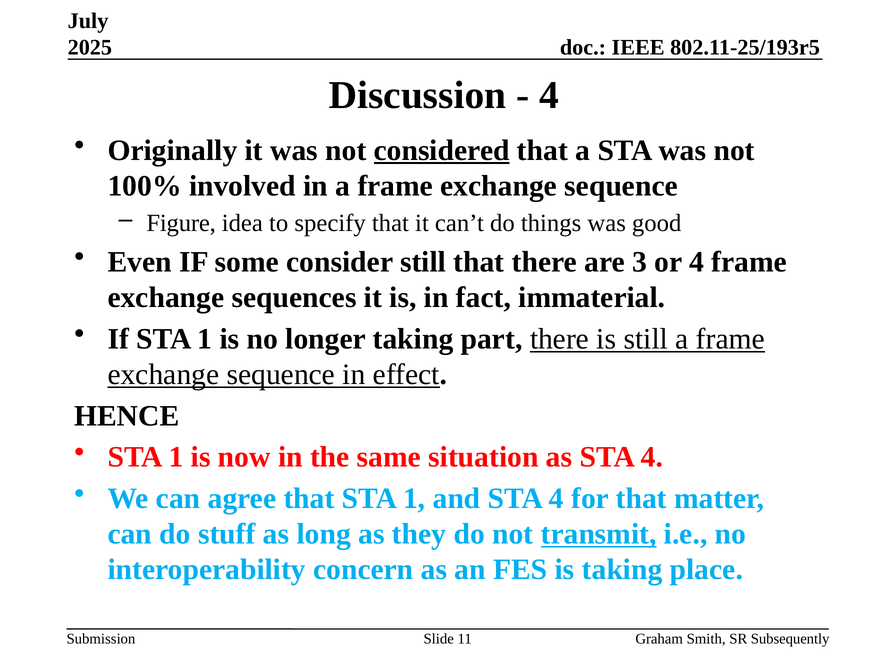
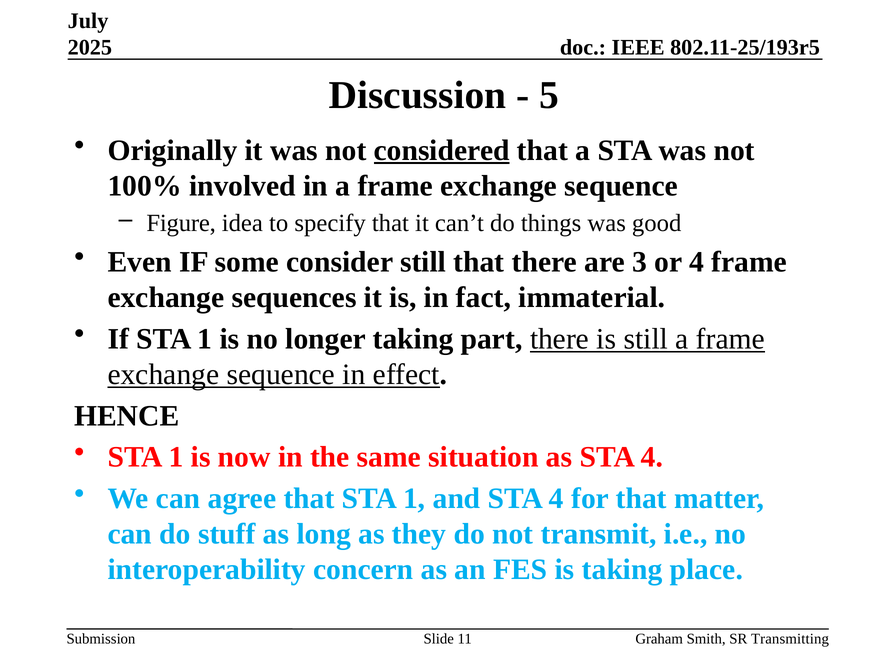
4: 4 -> 5 (549, 95)
transmit underline: present -> none (599, 534)
Subsequently: Subsequently -> Transmitting (790, 639)
